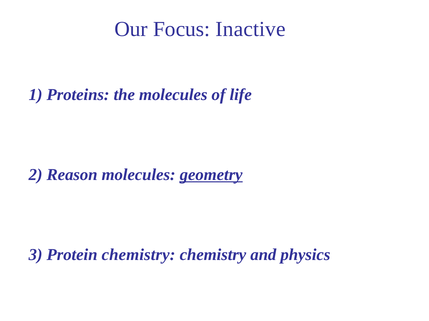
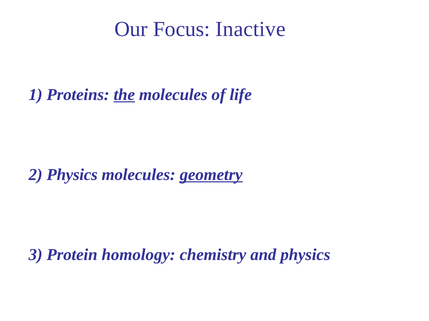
the underline: none -> present (124, 95)
2 Reason: Reason -> Physics (72, 175)
Protein chemistry: chemistry -> homology (139, 255)
